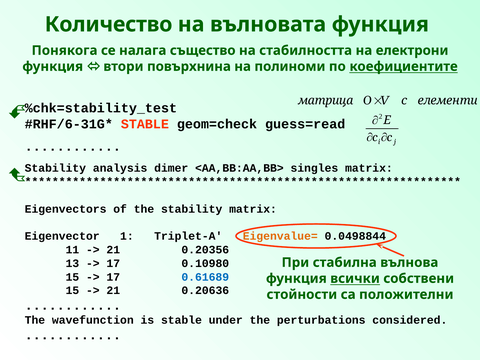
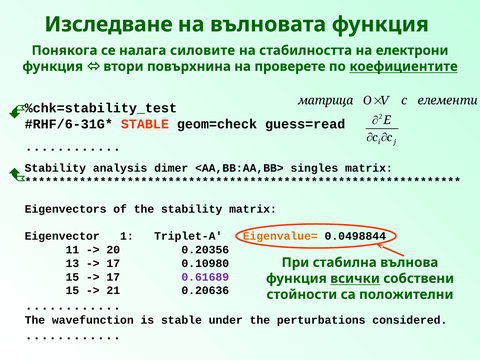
Количество: Количество -> Изследване (109, 24)
същество: същество -> силовите (203, 50)
полиноми: полиноми -> проверете (290, 66)
21: 21 -> 20 (113, 250)
0.61689 colour: blue -> purple (205, 277)
